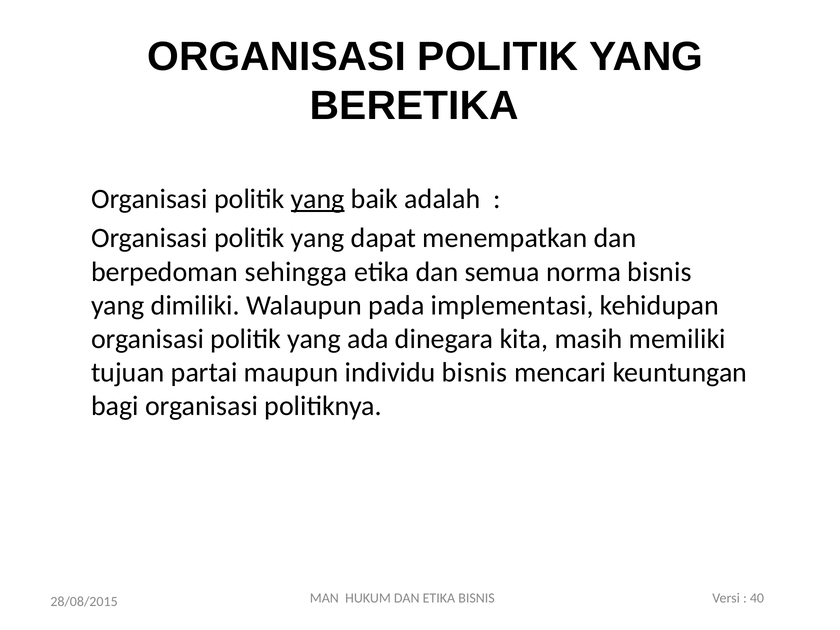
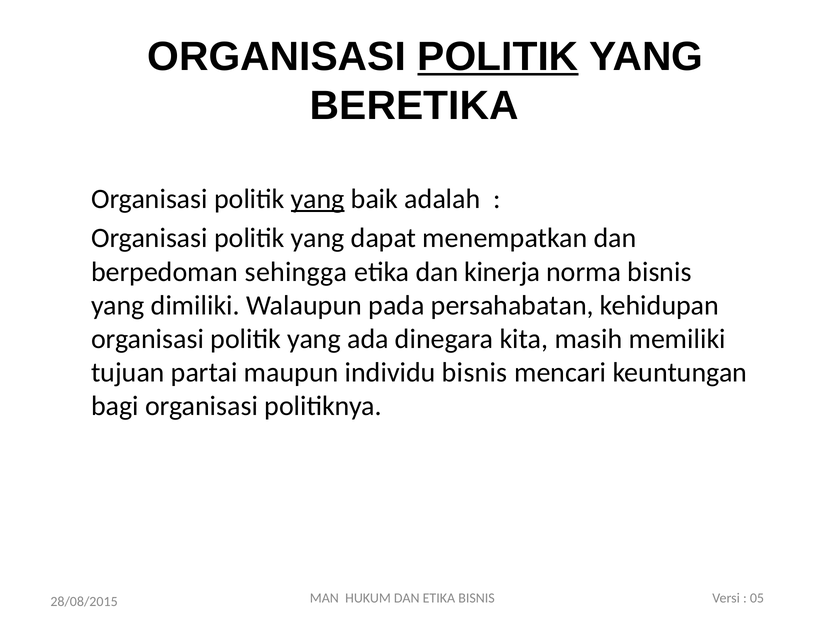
POLITIK underline: none -> present (498, 57)
semua: semua -> kinerja (502, 272)
implementasi: implementasi -> persahabatan (512, 305)
40: 40 -> 05 (757, 598)
